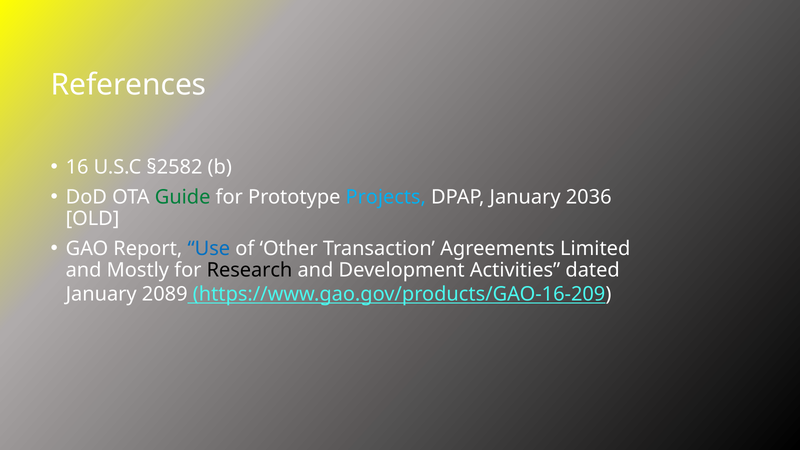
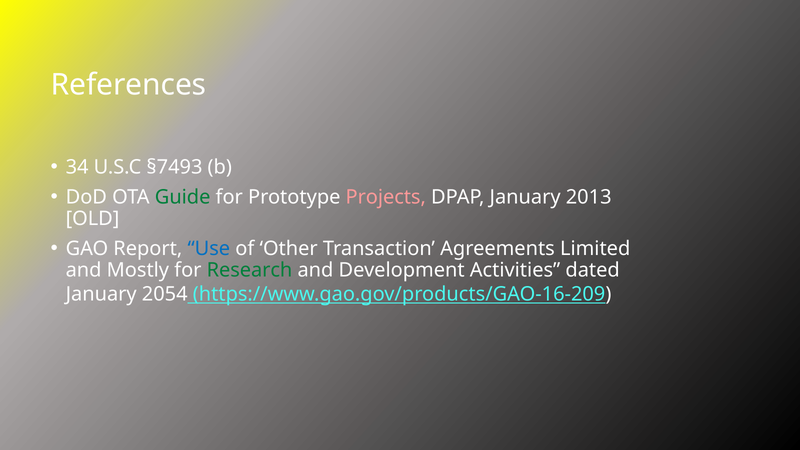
16: 16 -> 34 (77, 167)
§2582: §2582 -> §7493 (174, 167)
Projects colour: light blue -> pink (386, 197)
2036: 2036 -> 2013 (589, 197)
Research colour: black -> green (250, 270)
2089: 2089 -> 2054 (165, 294)
